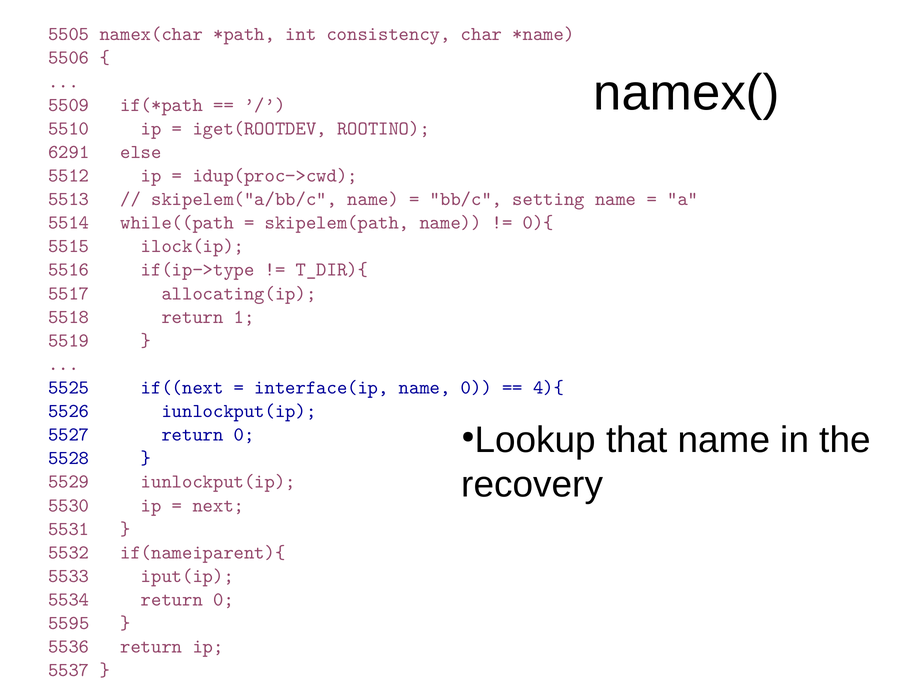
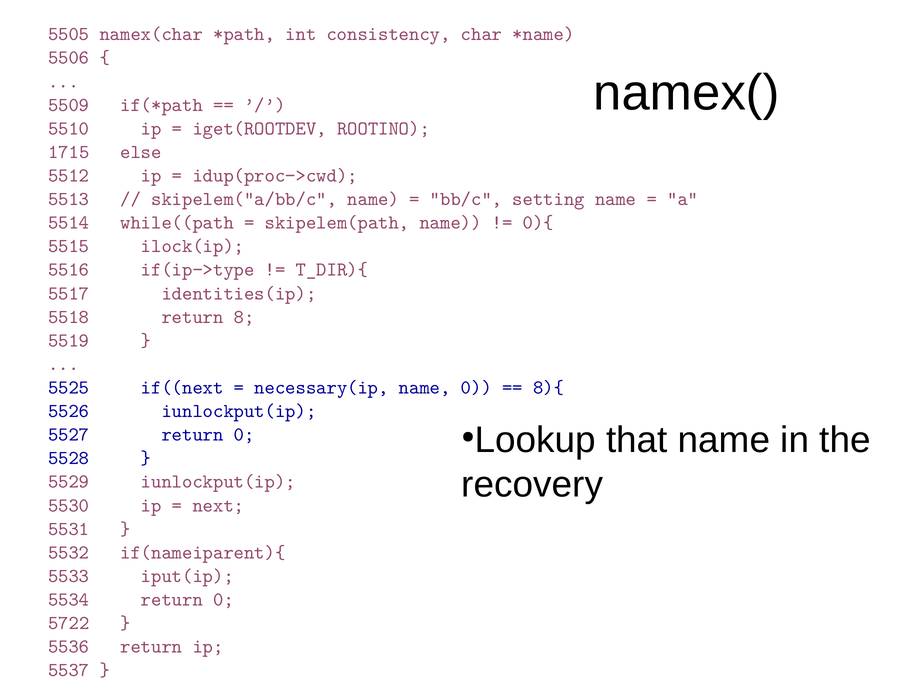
6291: 6291 -> 1715 (69, 152)
allocating(ip: allocating(ip -> identities(ip (239, 293)
1: 1 -> 8 (244, 317)
interface(ip: interface(ip -> necessary(ip (322, 387)
4){: 4){ -> 8){ (549, 387)
5595: 5595 -> 5722 (69, 623)
